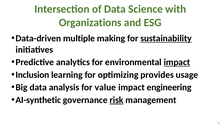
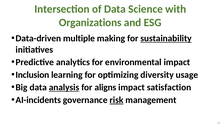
impact underline: present -> none (177, 62)
provides: provides -> diversity (157, 74)
analysis underline: none -> present (64, 87)
value: value -> aligns (105, 87)
engineering: engineering -> satisfaction (169, 87)
AI-synthetic: AI-synthetic -> AI-incidents (38, 100)
